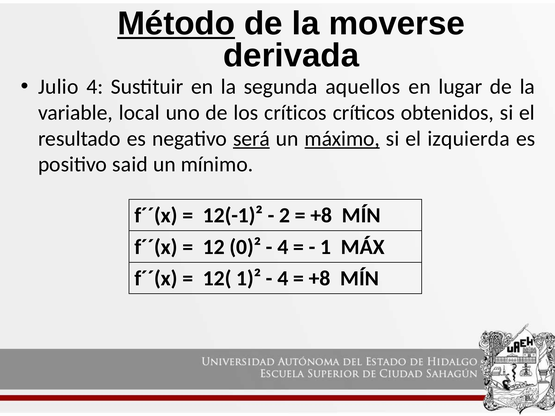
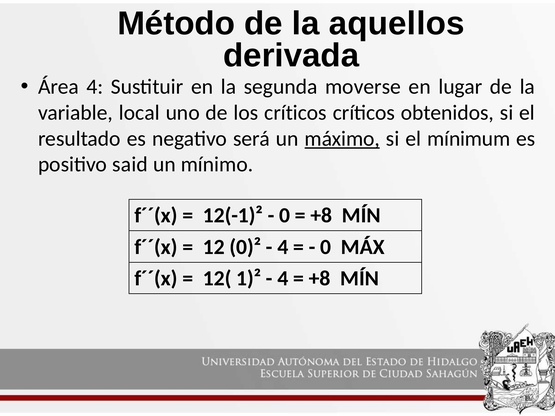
Método underline: present -> none (176, 24)
moverse: moverse -> aquellos (397, 24)
Julio: Julio -> Área (58, 87)
aquellos: aquellos -> moverse (363, 87)
será underline: present -> none (251, 139)
izquierda: izquierda -> mínimum (469, 139)
2: 2 -> 0 (285, 216)
1: 1 -> 0 (326, 247)
